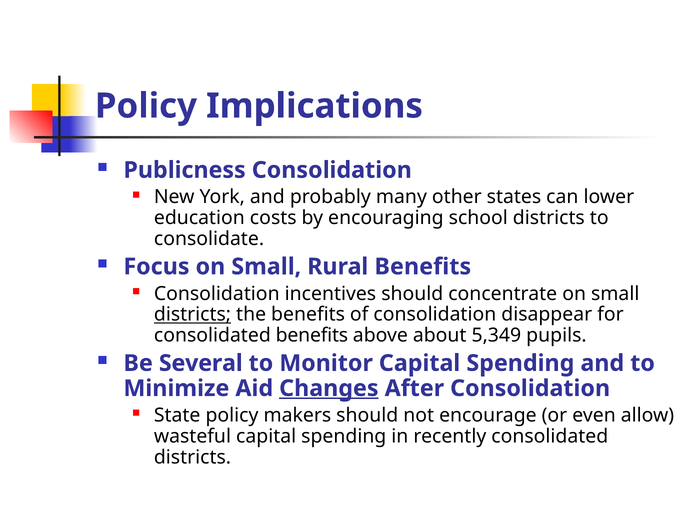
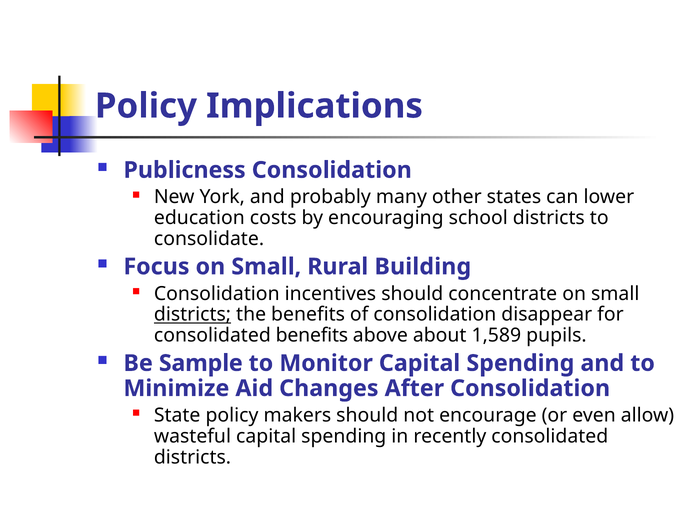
Rural Benefits: Benefits -> Building (423, 266)
5,349: 5,349 -> 1,589 (496, 335)
Several: Several -> Sample (201, 363)
Changes underline: present -> none (329, 388)
